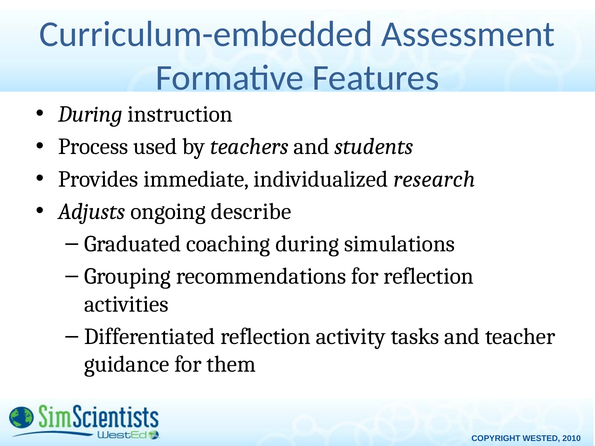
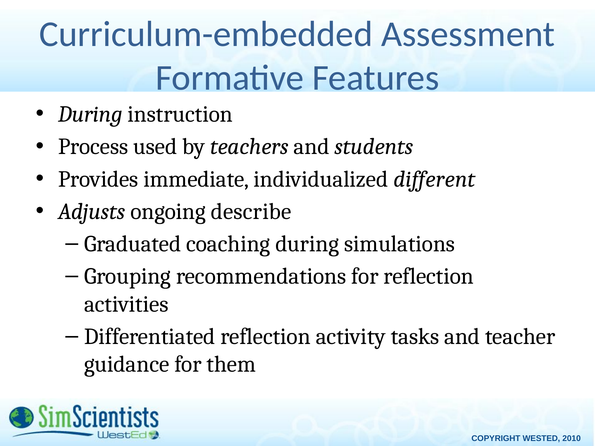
research: research -> different (434, 179)
